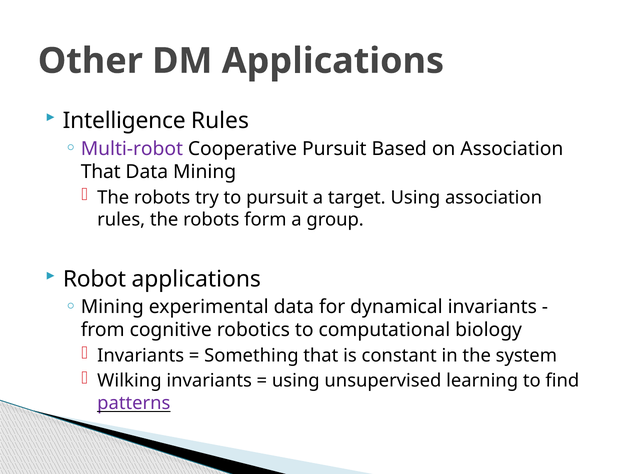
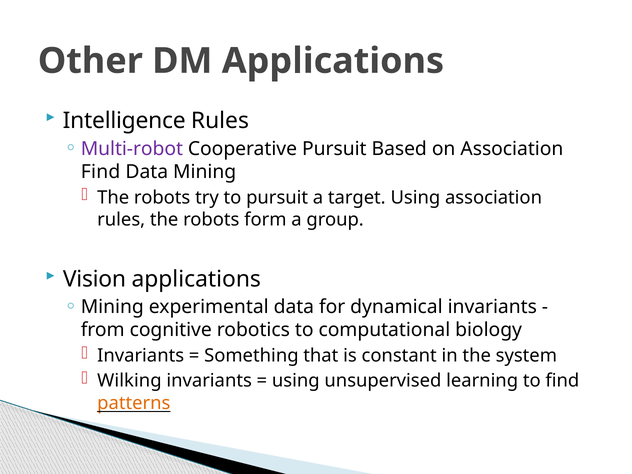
That: That -> Find (101, 172)
Robot: Robot -> Vision (94, 279)
patterns colour: purple -> orange (134, 403)
